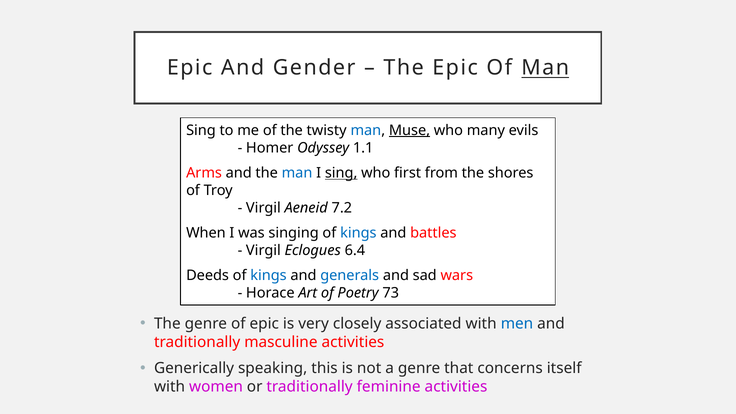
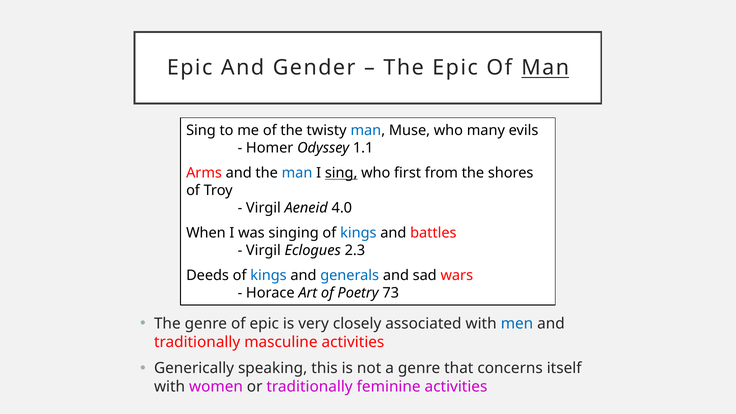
Muse underline: present -> none (410, 130)
7.2: 7.2 -> 4.0 (342, 208)
6.4: 6.4 -> 2.3 (355, 251)
